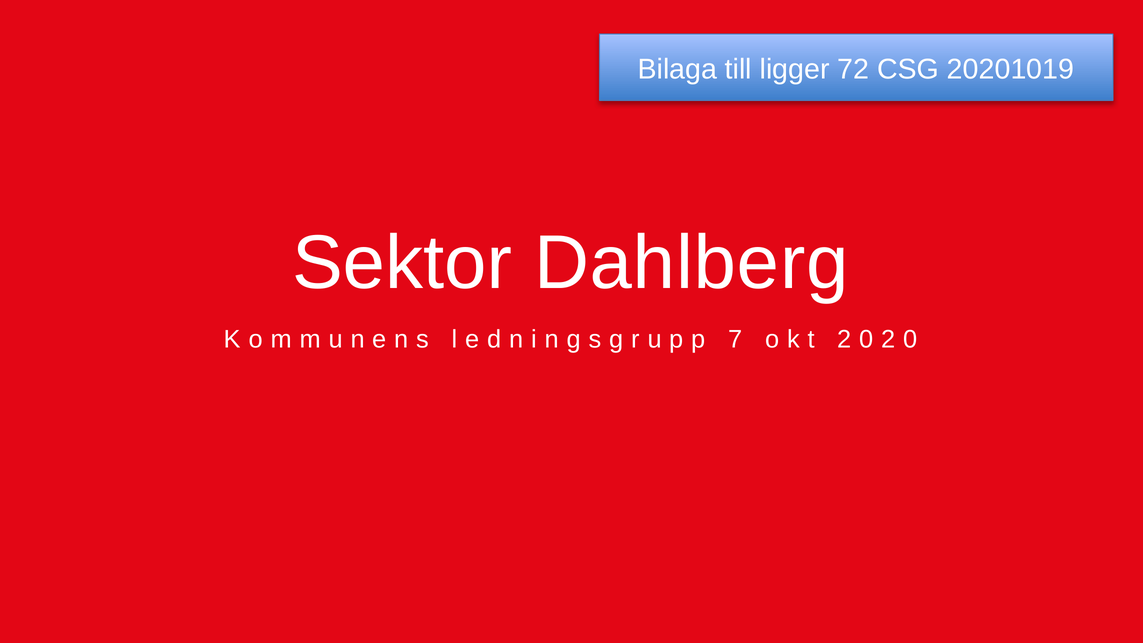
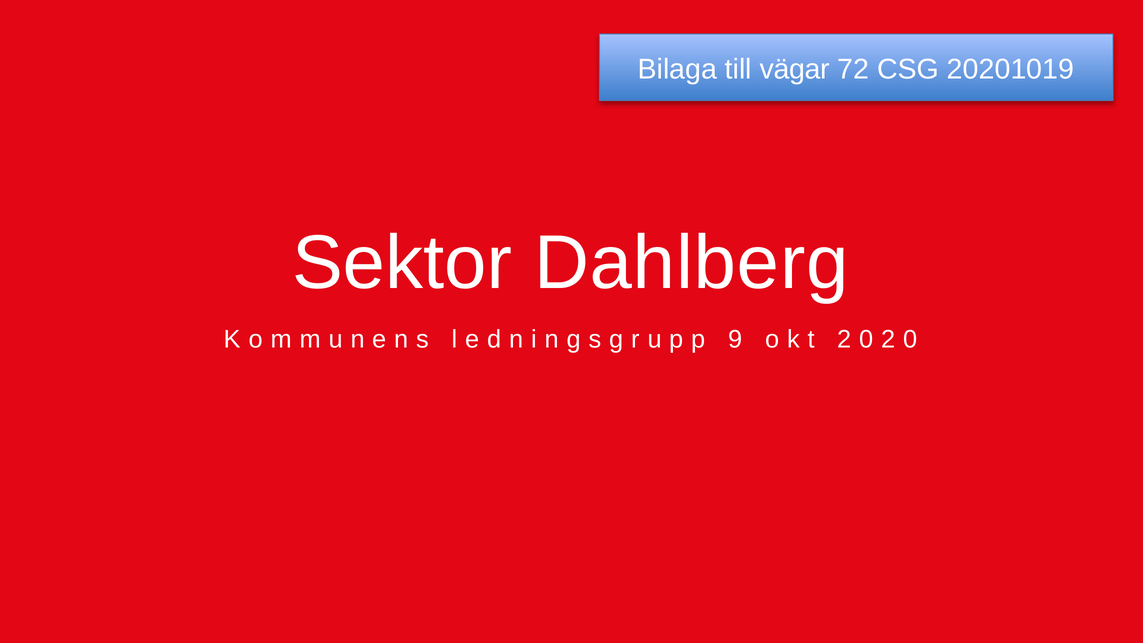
ligger: ligger -> vägar (795, 69)
7: 7 -> 9 (735, 339)
